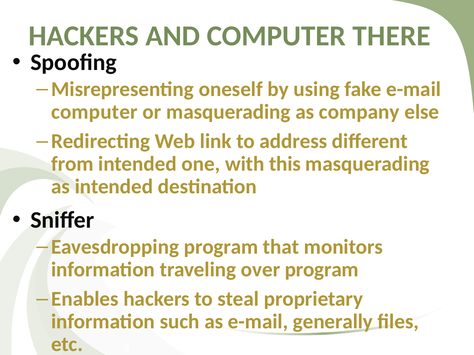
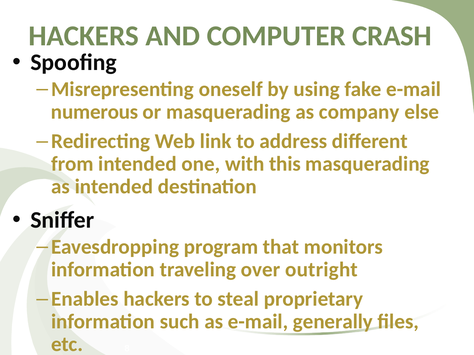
THERE: THERE -> CRASH (392, 36)
computer: computer -> numerous (95, 112)
over program: program -> outright (322, 270)
